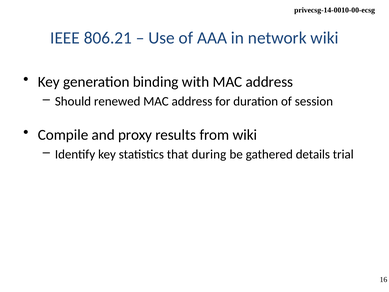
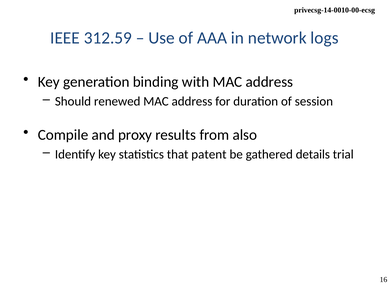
806.21: 806.21 -> 312.59 (108, 38)
network wiki: wiki -> logs (325, 38)
from wiki: wiki -> also (245, 135)
during: during -> patent (209, 154)
